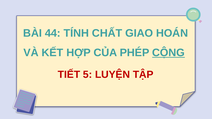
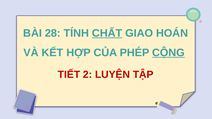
44: 44 -> 28 (53, 33)
CHẤT underline: none -> present (107, 33)
5: 5 -> 2 (88, 75)
